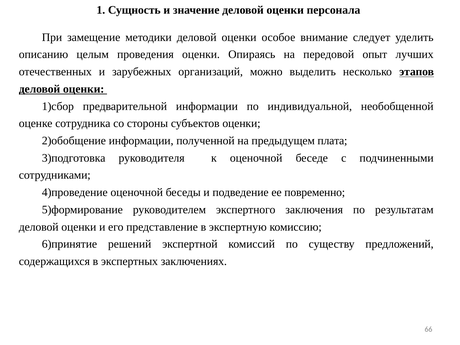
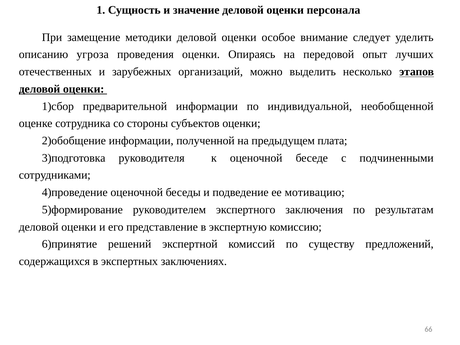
целым: целым -> угроза (93, 55)
повременно: повременно -> мотивацию (315, 192)
